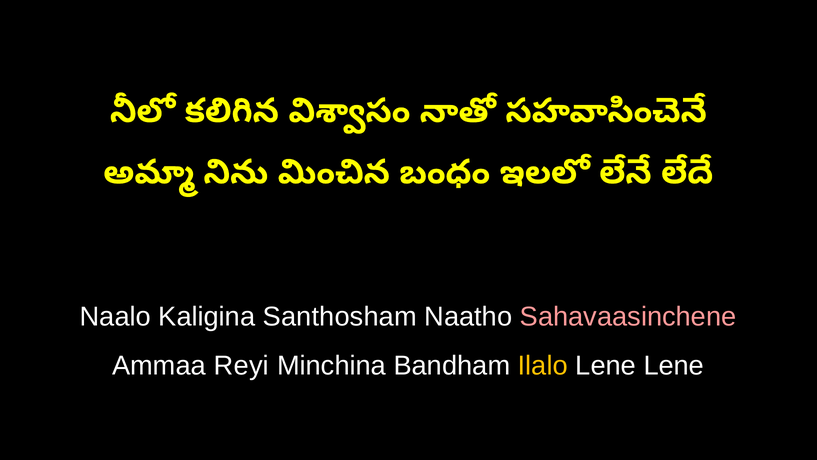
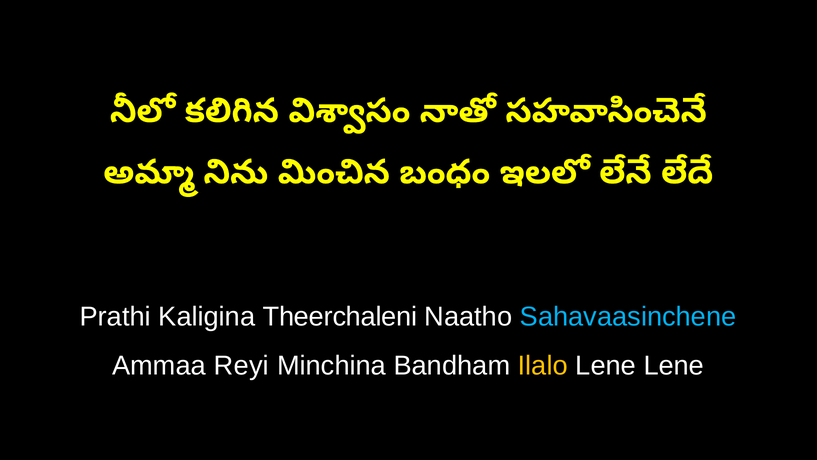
Naalo: Naalo -> Prathi (115, 316)
Santhosham: Santhosham -> Theerchaleni (340, 316)
Sahavaasinchene colour: pink -> light blue (628, 316)
